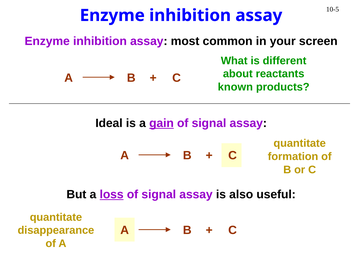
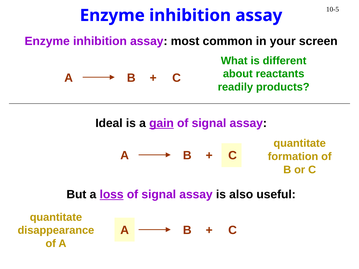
known: known -> readily (235, 87)
